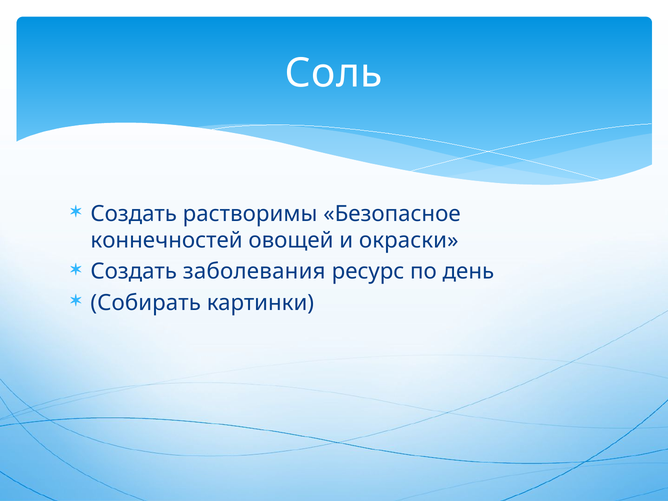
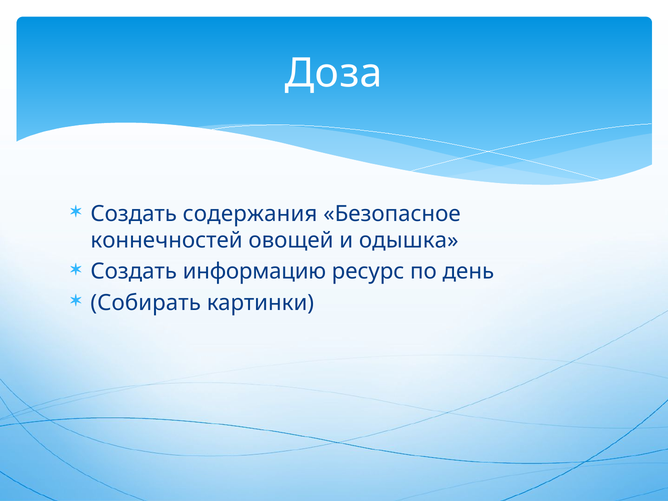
Соль: Соль -> Доза (334, 73)
растворимы: растворимы -> содержания (250, 214)
окраски: окраски -> одышка (409, 240)
заболевания: заболевания -> информацию (254, 272)
